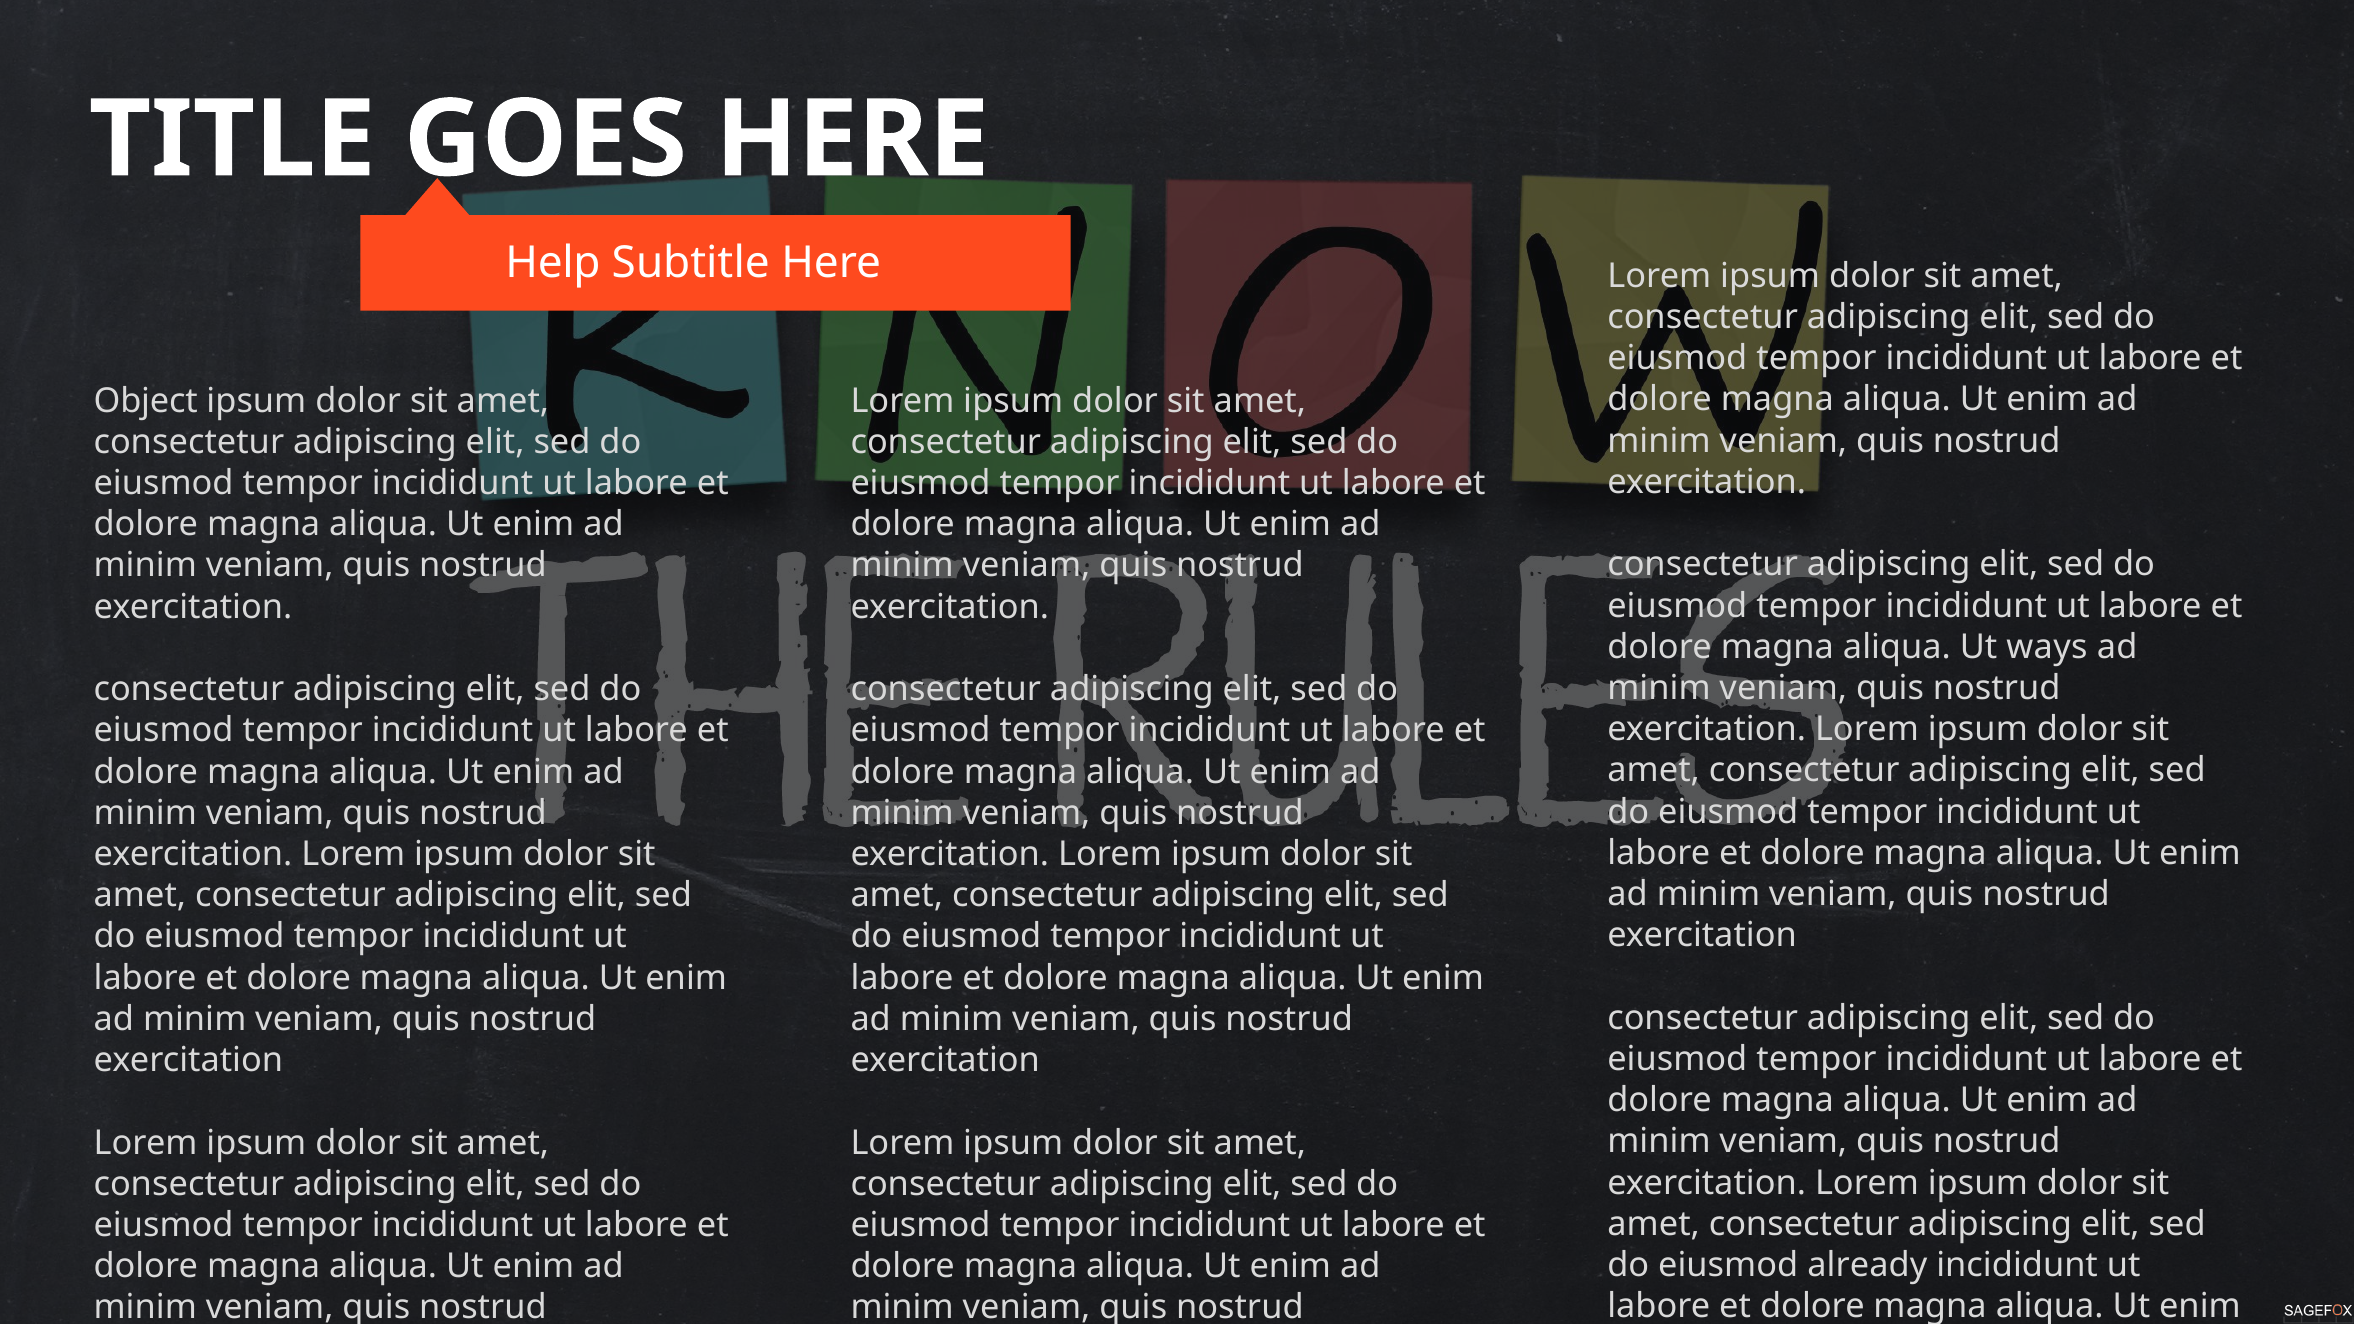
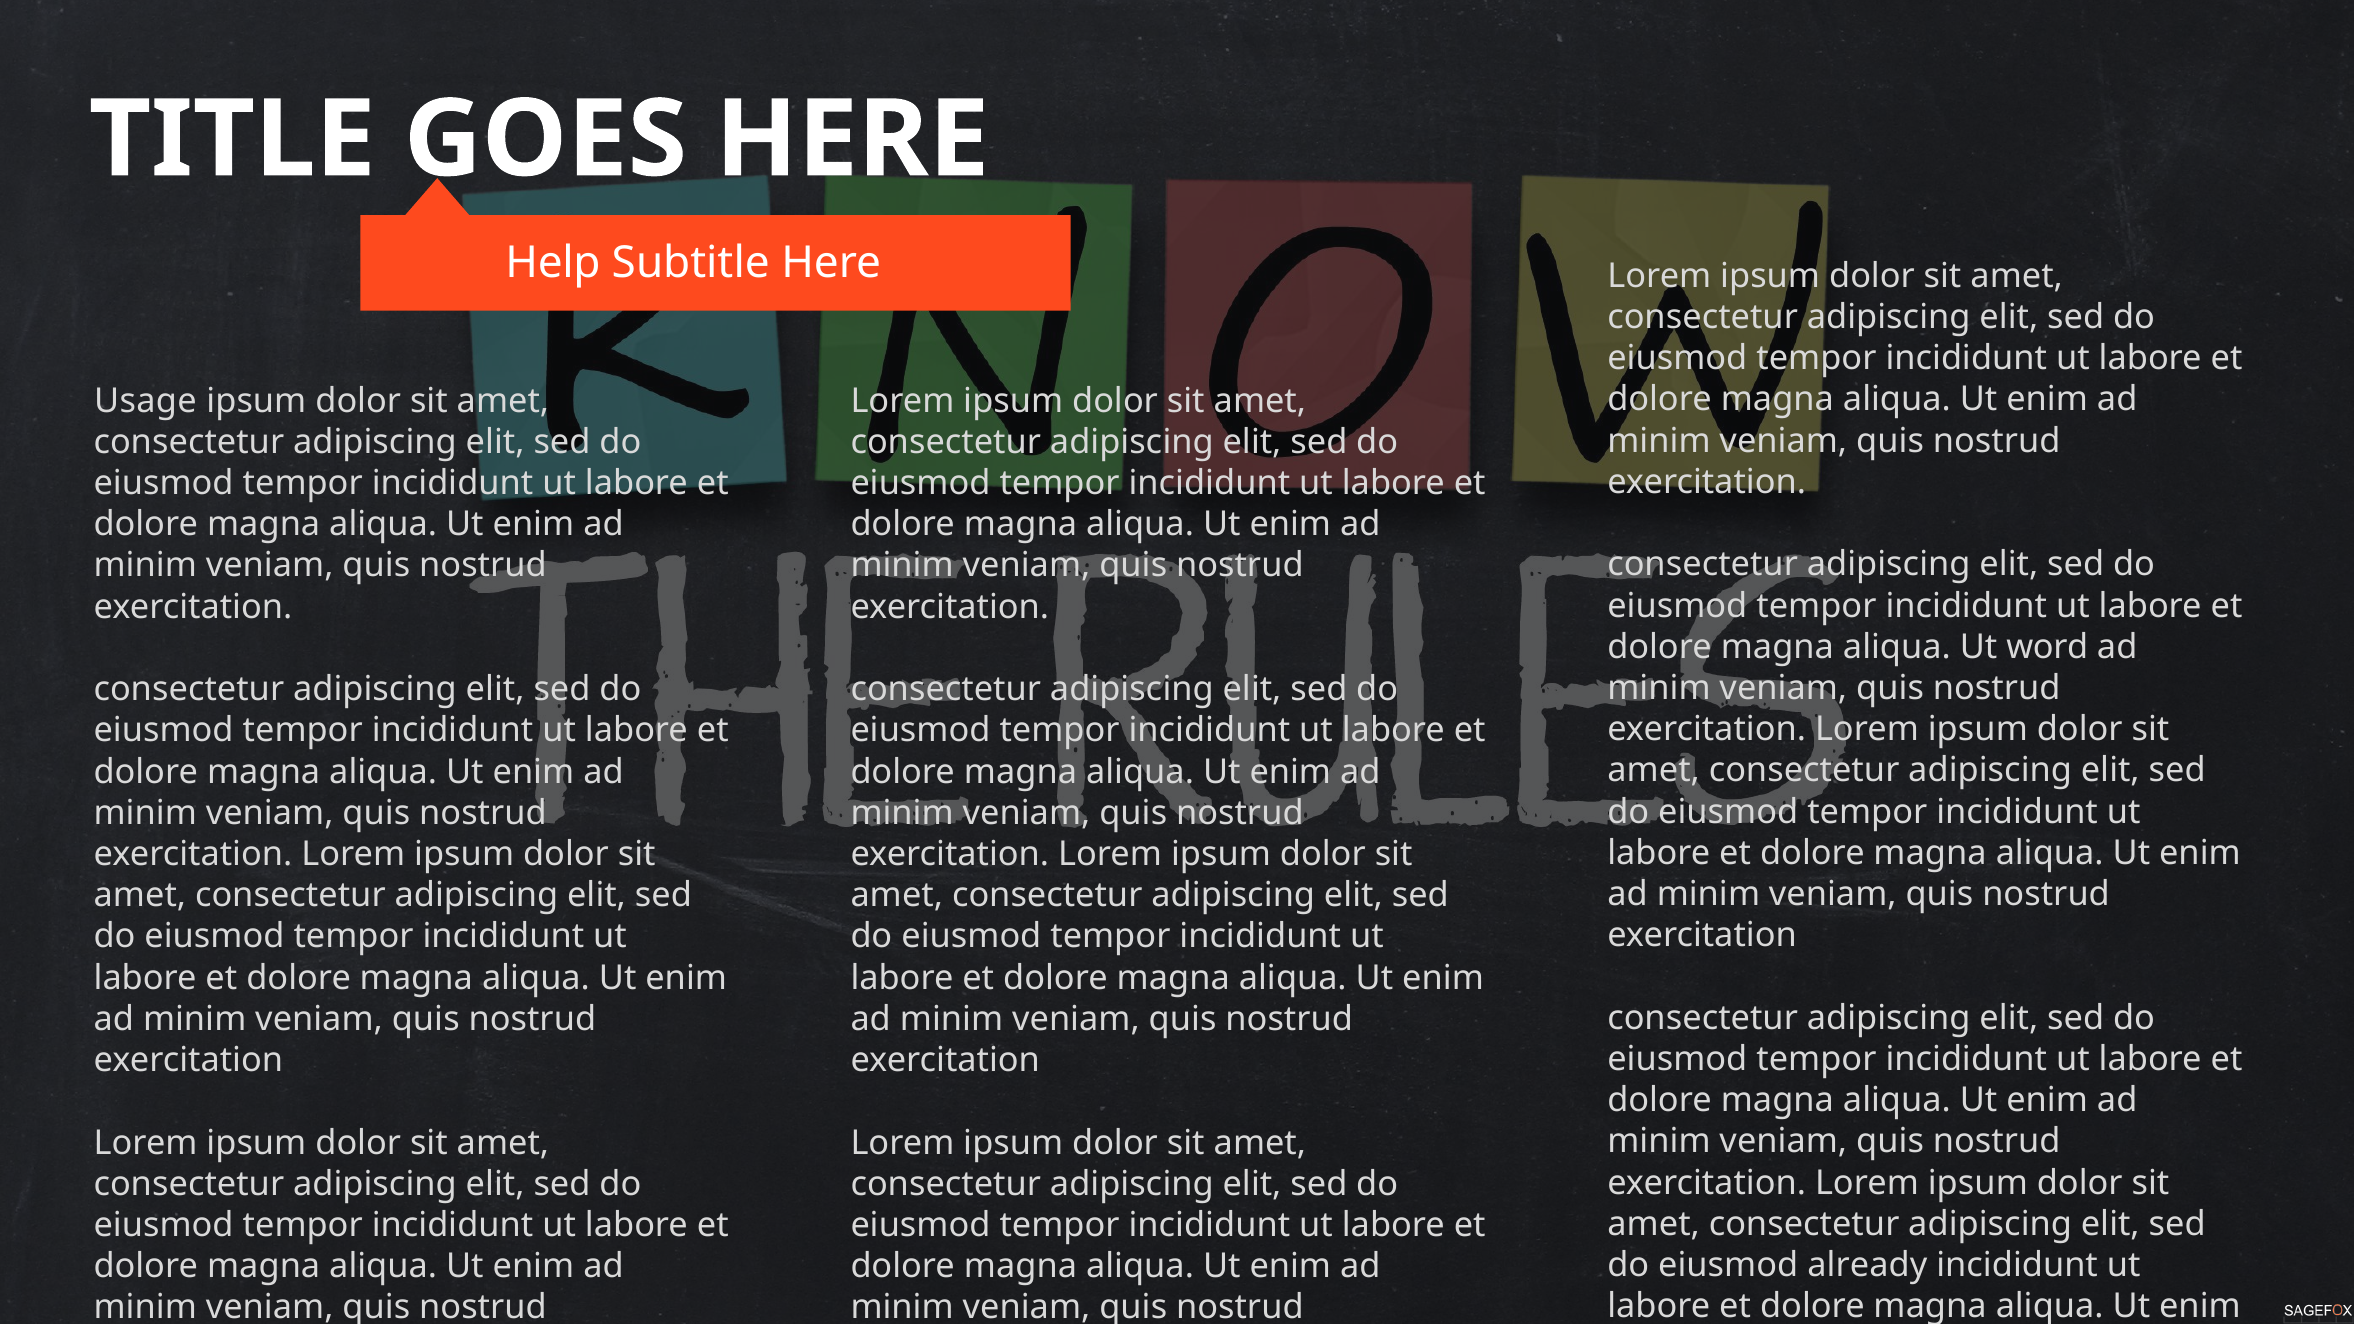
Object: Object -> Usage (145, 401)
ways: ways -> word (2047, 647)
